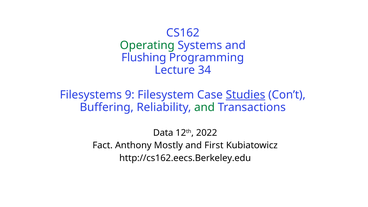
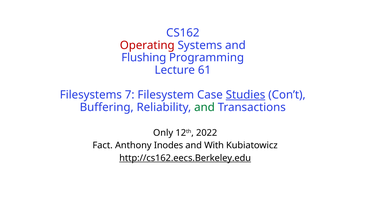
Operating colour: green -> red (147, 45)
34: 34 -> 61 (204, 70)
9: 9 -> 7 (130, 95)
Data: Data -> Only (163, 133)
Mostly: Mostly -> Inodes (169, 145)
First: First -> With (214, 145)
http://cs162.eecs.Berkeley.edu underline: none -> present (185, 158)
